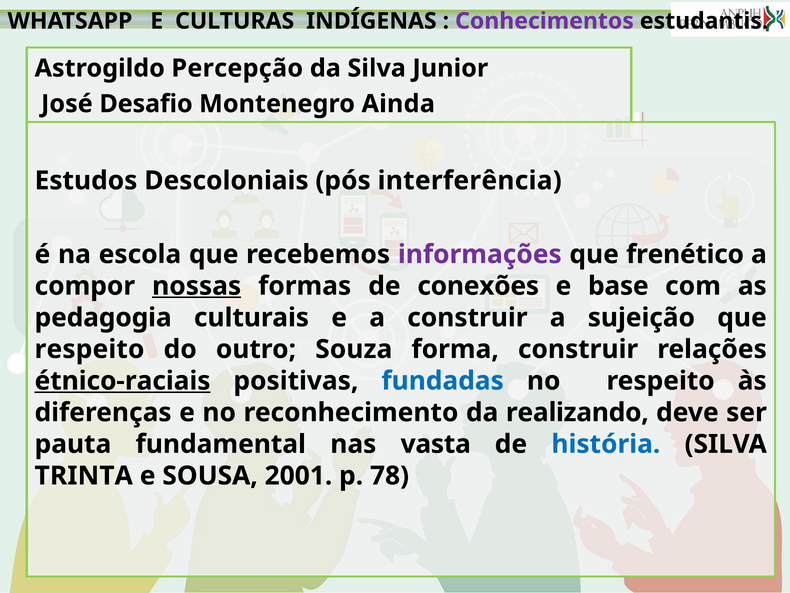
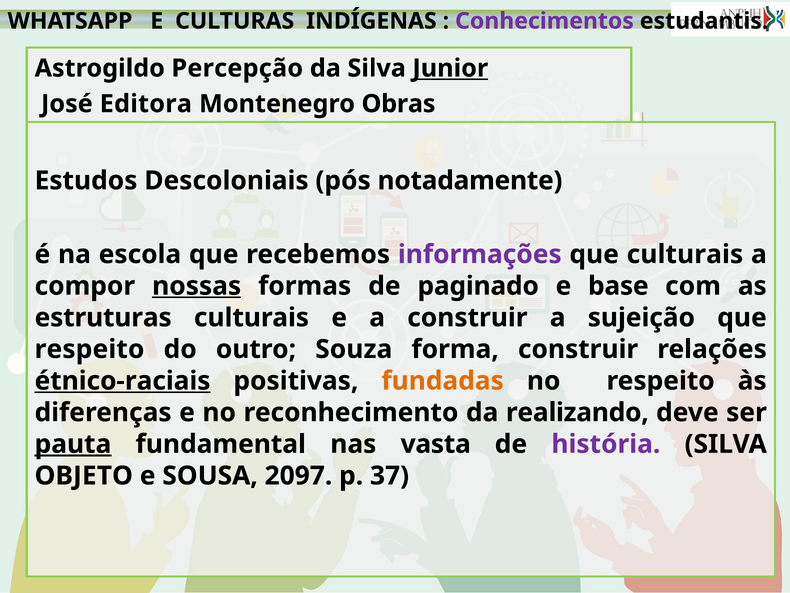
Junior underline: none -> present (450, 68)
Desafio: Desafio -> Editora (146, 104)
Ainda: Ainda -> Obras (398, 104)
interferência: interferência -> notadamente (470, 180)
que frenético: frenético -> culturais (685, 254)
conexões: conexões -> paginado (478, 286)
pedagogia: pedagogia -> estruturas (103, 317)
fundadas colour: blue -> orange (443, 381)
pauta underline: none -> present (73, 444)
história colour: blue -> purple (606, 444)
TRINTA: TRINTA -> OBJETO (84, 475)
2001: 2001 -> 2097 (298, 475)
78: 78 -> 37 (390, 475)
